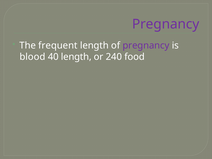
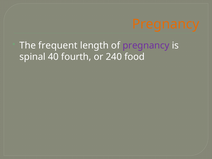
Pregnancy colour: purple -> orange (166, 24)
blood: blood -> spinal (32, 57)
40 length: length -> fourth (76, 57)
